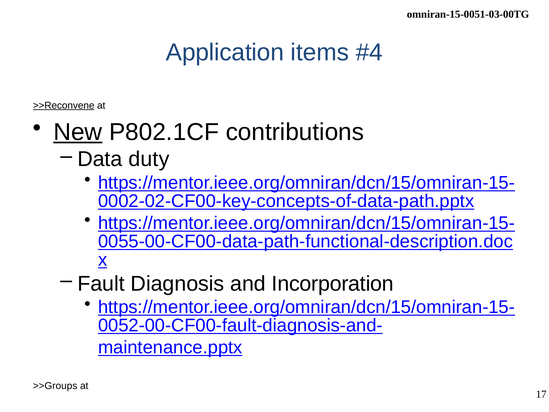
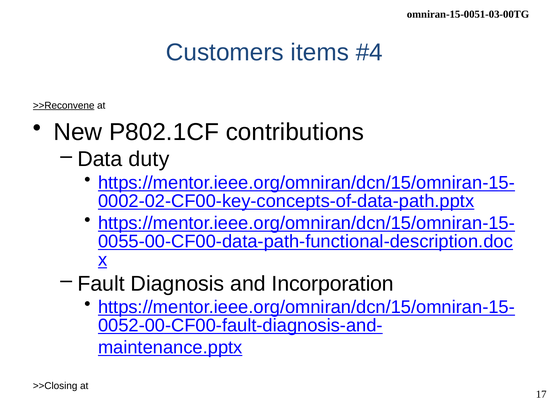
Application: Application -> Customers (225, 52)
New underline: present -> none (78, 132)
>>Groups: >>Groups -> >>Closing (55, 386)
